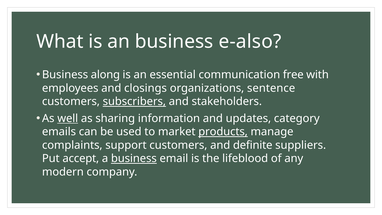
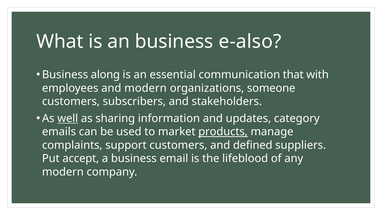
free: free -> that (293, 75)
and closings: closings -> modern (146, 88)
sentence: sentence -> someone (271, 88)
subscribers underline: present -> none (134, 101)
definite: definite -> defined (253, 145)
business underline: present -> none (134, 158)
